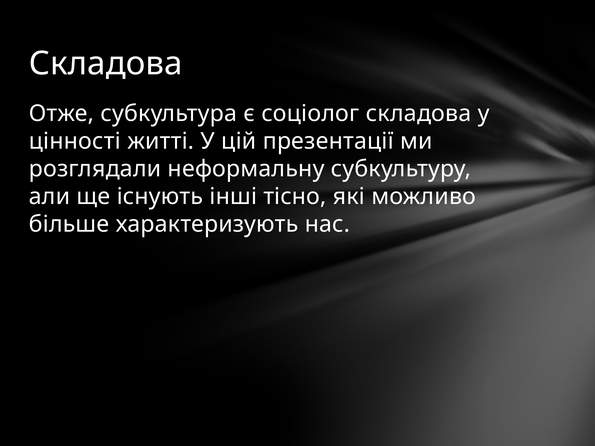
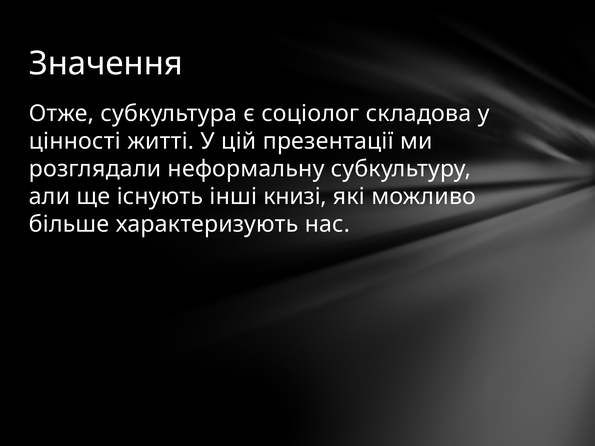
Складова: Складова -> Значення (106, 64)
тісно: тісно -> книзі (295, 197)
